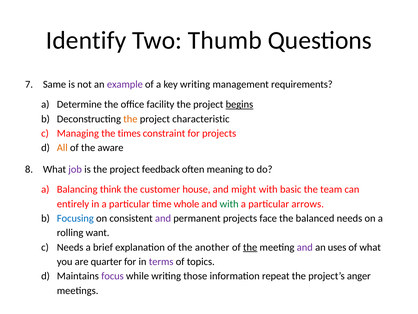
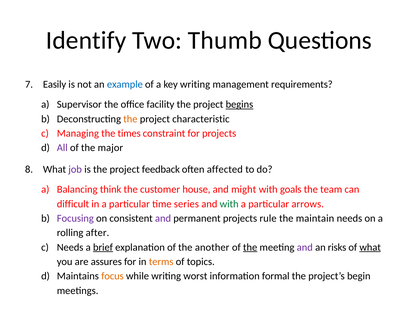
Same: Same -> Easily (55, 84)
example colour: purple -> blue (125, 84)
Determine: Determine -> Supervisor (79, 104)
All colour: orange -> purple (62, 148)
aware: aware -> major (110, 148)
meaning: meaning -> affected (225, 169)
basic: basic -> goals (291, 189)
entirely: entirely -> difficult (73, 204)
whole: whole -> series (186, 204)
Focusing colour: blue -> purple (75, 218)
face: face -> rule (268, 218)
balanced: balanced -> maintain (315, 218)
want: want -> after (98, 232)
brief underline: none -> present (103, 247)
uses: uses -> risks (337, 247)
what underline: none -> present (370, 247)
quarter: quarter -> assures (106, 261)
terms colour: purple -> orange (161, 261)
focus colour: purple -> orange (112, 276)
those: those -> worst (195, 276)
repeat: repeat -> formal (276, 276)
anger: anger -> begin (359, 276)
